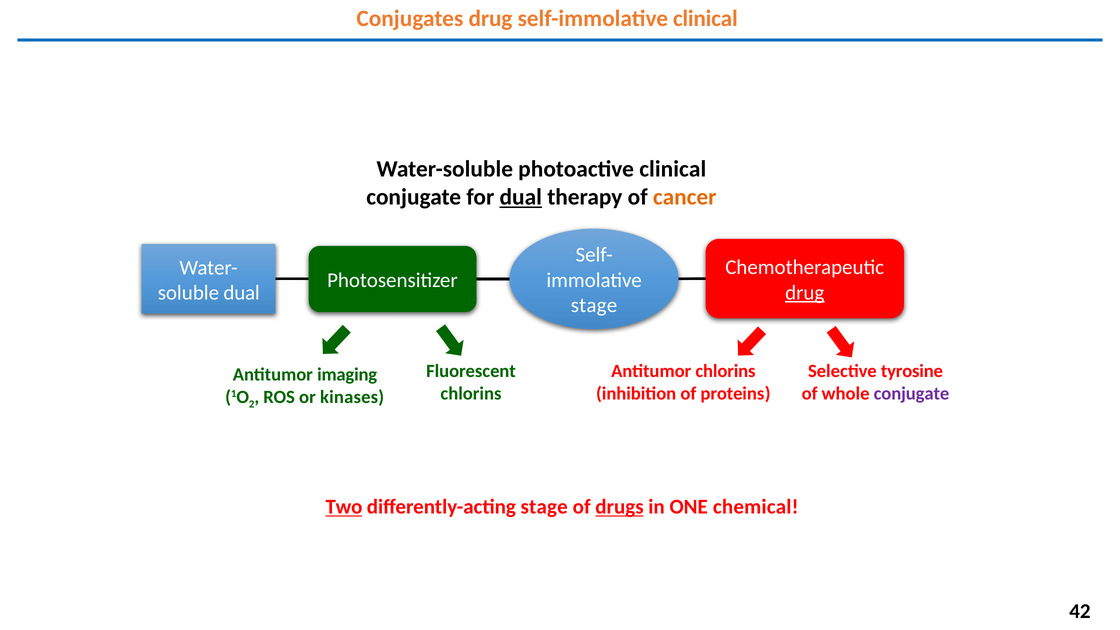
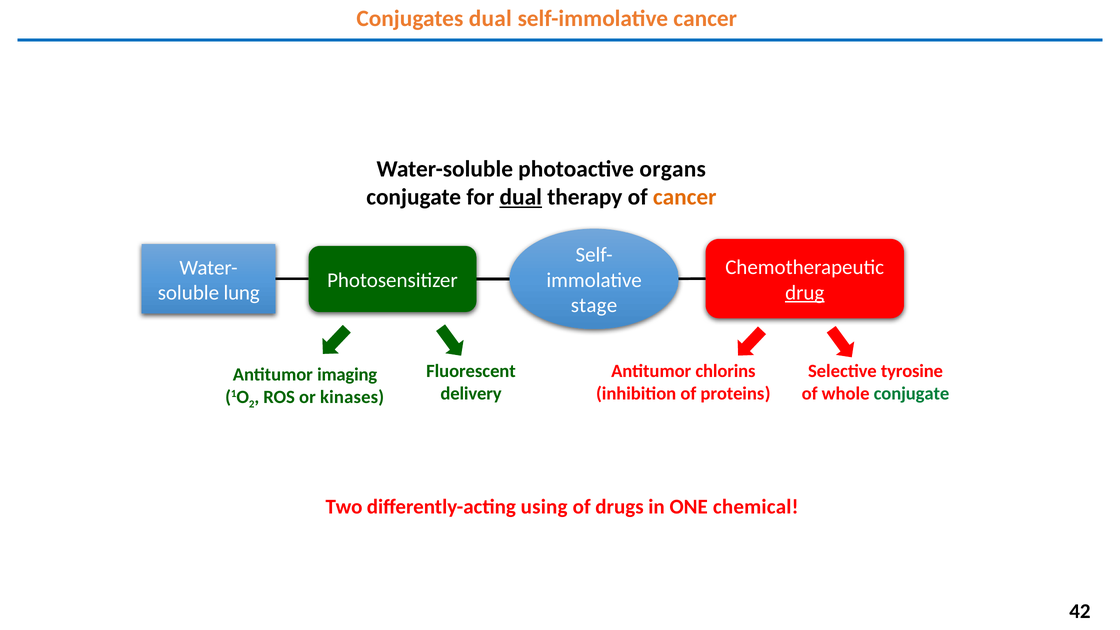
Conjugates drug: drug -> dual (490, 19)
self-immolative clinical: clinical -> cancer (705, 19)
photoactive clinical: clinical -> organs (673, 169)
dual: dual -> lung (242, 293)
chlorins: chlorins -> delivery (471, 393)
conjugate colour: purple -> green (911, 394)
Two underline: present -> none (344, 507)
differently-acting stage: stage -> using (544, 507)
drugs underline: present -> none (619, 507)
